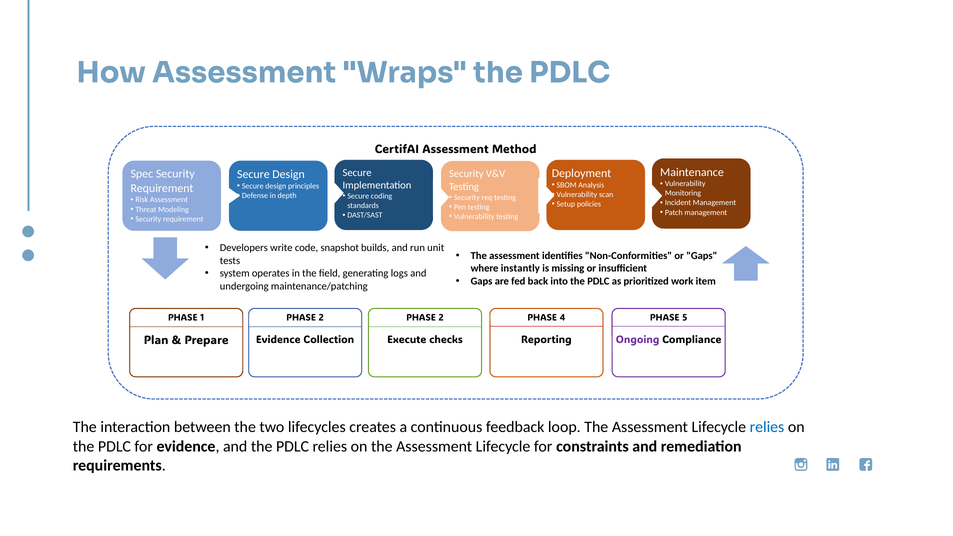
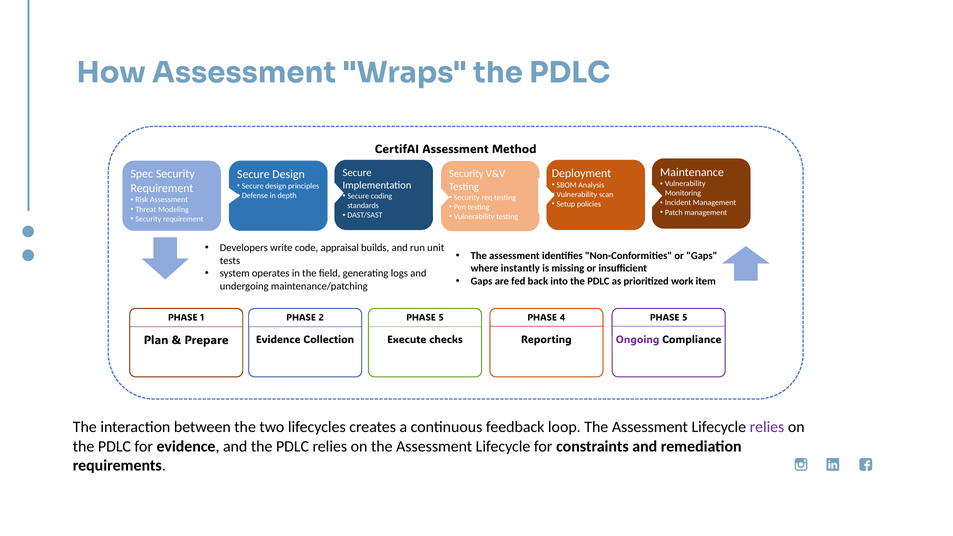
snapshot: snapshot -> appraisal (340, 248)
2: 2 -> 5 (441, 318)
relies colour: blue -> purple (767, 427)
